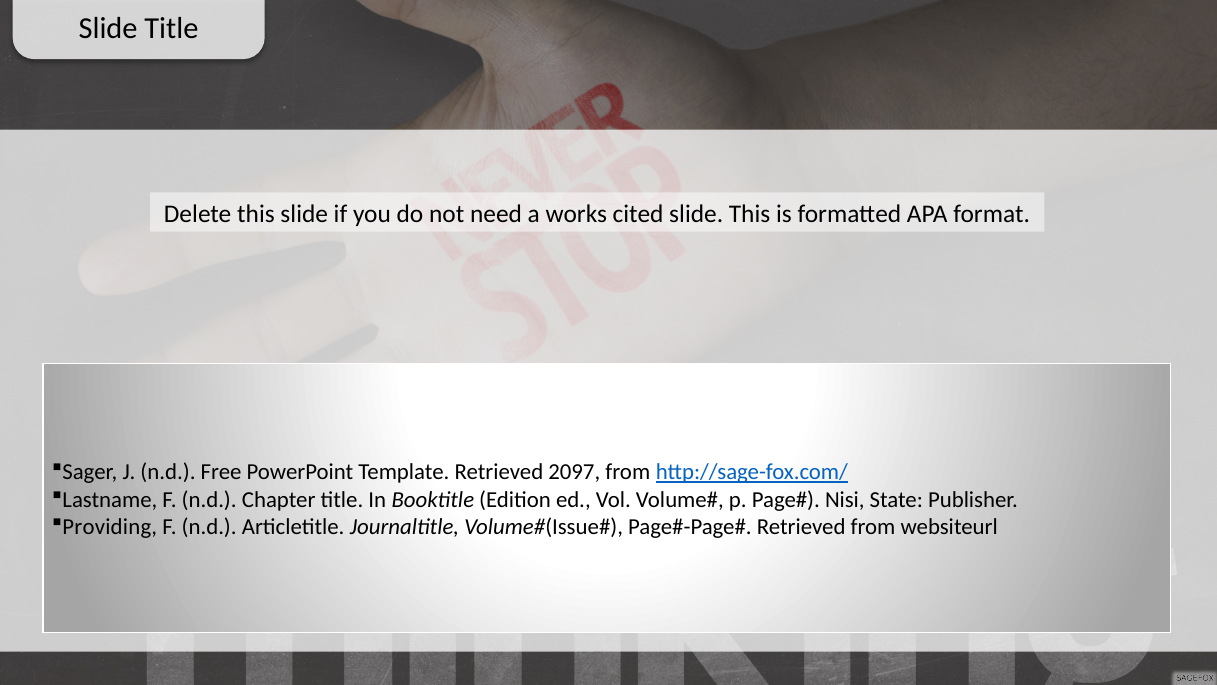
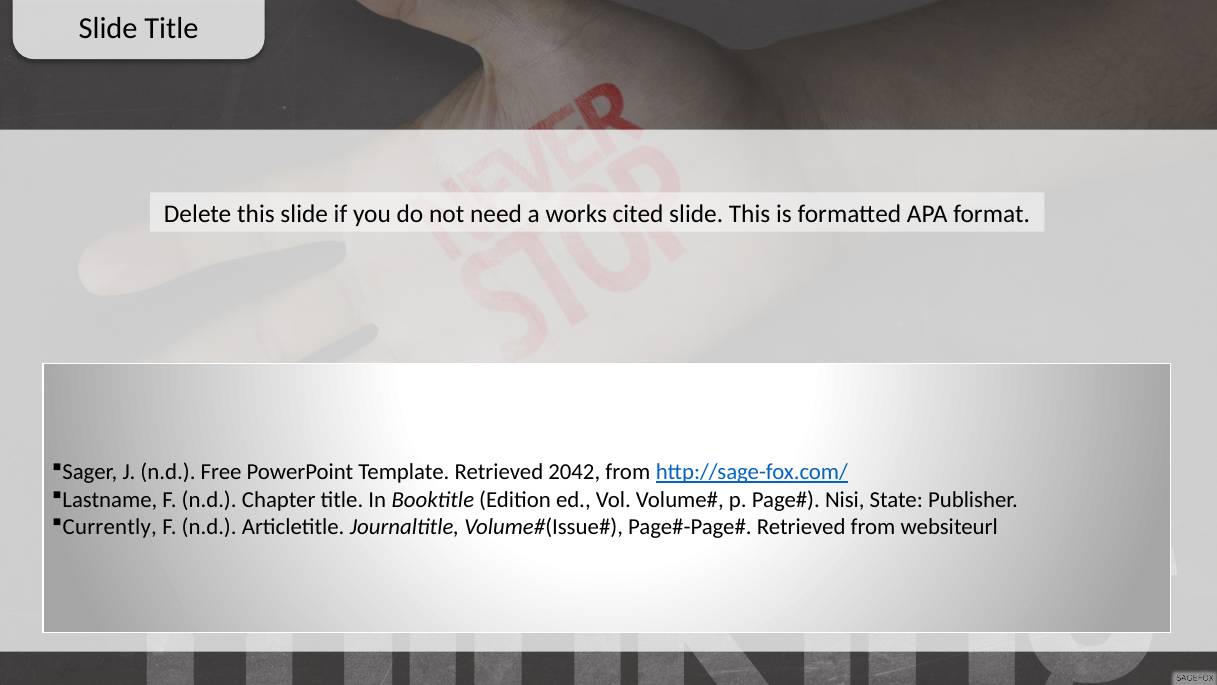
2097: 2097 -> 2042 (574, 471)
Providing: Providing -> Currently (110, 527)
